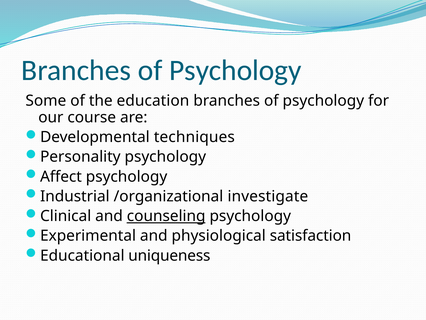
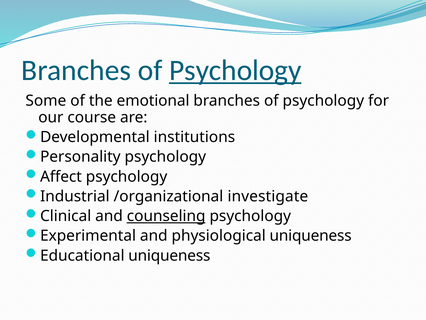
Psychology underline: none -> present (235, 70)
education: education -> emotional (153, 101)
techniques: techniques -> institutions (194, 137)
physiological satisfaction: satisfaction -> uniqueness (311, 235)
